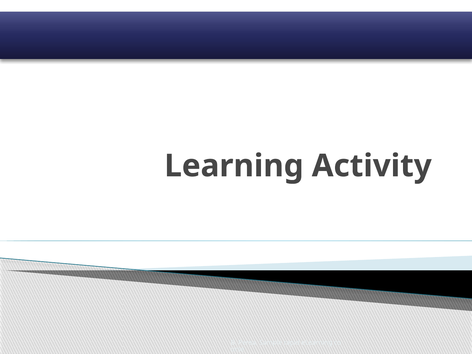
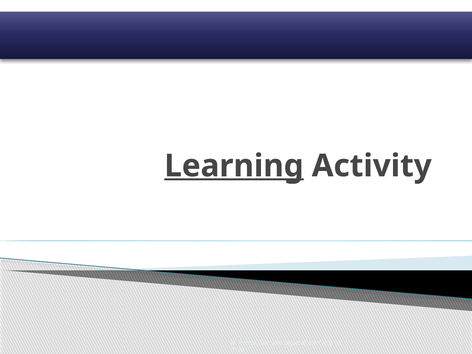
Learning underline: none -> present (234, 166)
